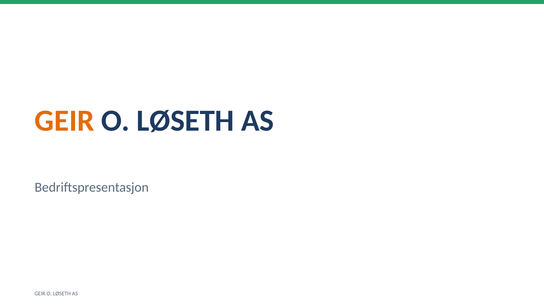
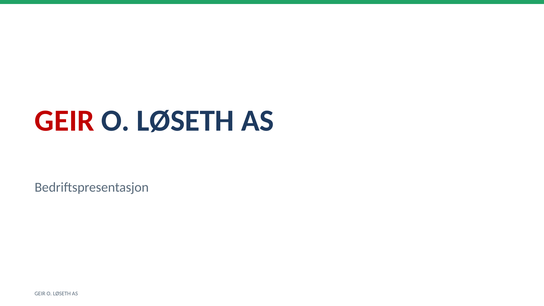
GEIR colour: orange -> red (64, 121)
